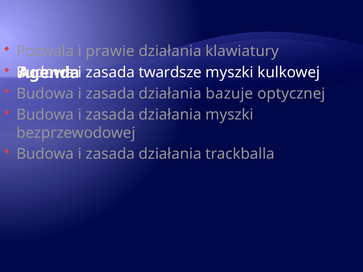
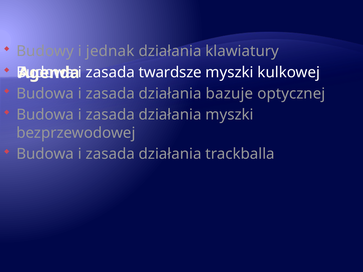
Pozwala: Pozwala -> Budowy (45, 51)
prawie: prawie -> jednak (110, 51)
